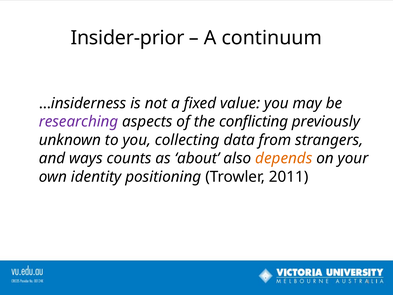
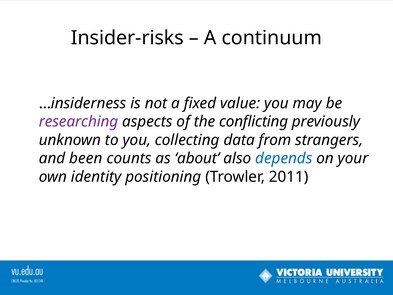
Insider-prior: Insider-prior -> Insider-risks (127, 38)
ways: ways -> been (86, 158)
depends colour: orange -> blue (284, 158)
